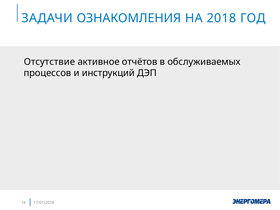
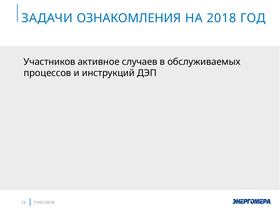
Отсутствие: Отсутствие -> Участников (49, 62)
отчётов: отчётов -> случаев (140, 62)
